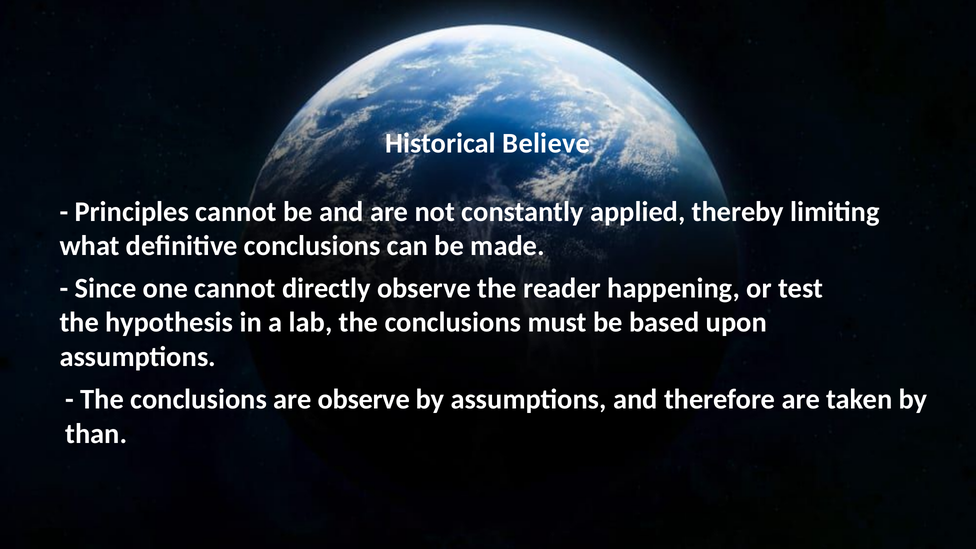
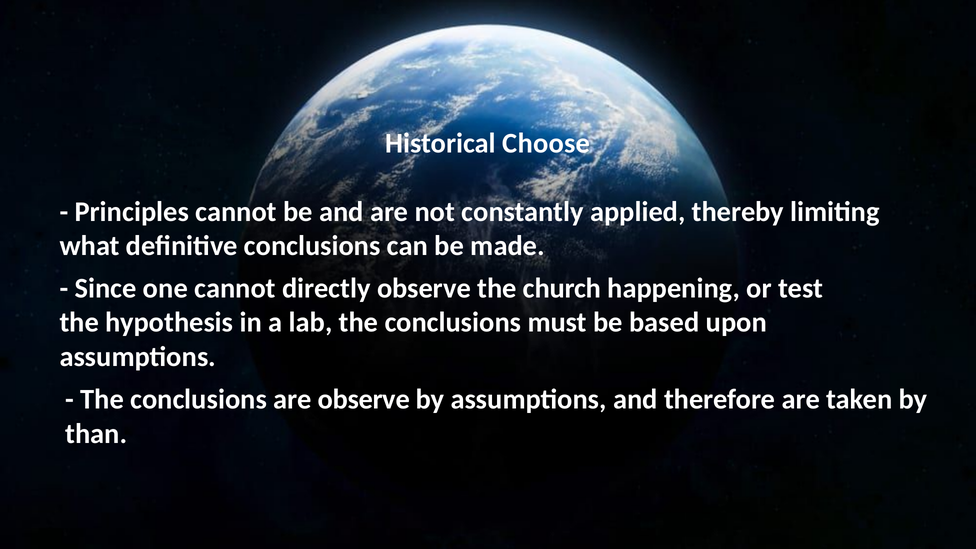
Believe: Believe -> Choose (546, 143)
reader: reader -> church (562, 288)
